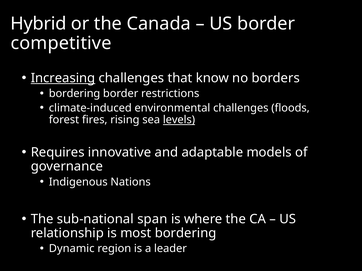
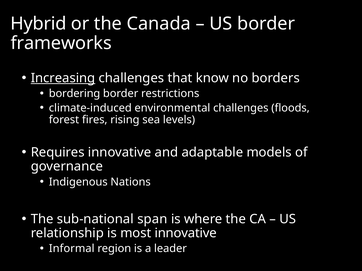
competitive: competitive -> frameworks (61, 43)
levels underline: present -> none (179, 120)
most bordering: bordering -> innovative (186, 234)
Dynamic: Dynamic -> Informal (72, 249)
